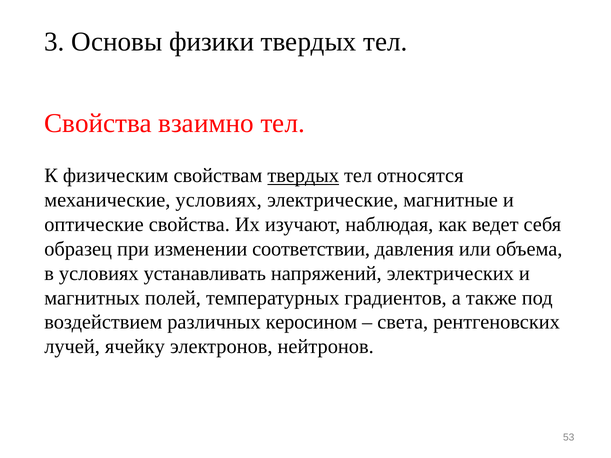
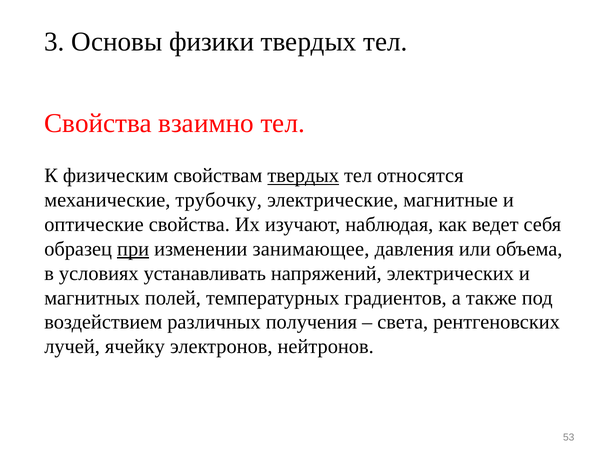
механические условиях: условиях -> трубочку (219, 200)
при underline: none -> present (133, 249)
соответствии: соответствии -> занимающее (311, 249)
керосином: керосином -> получения (311, 322)
